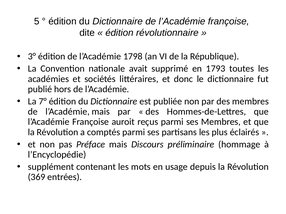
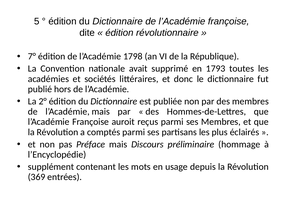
3°: 3° -> 7° (32, 57)
7°: 7° -> 2° (43, 102)
